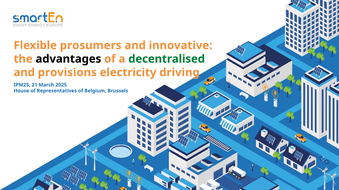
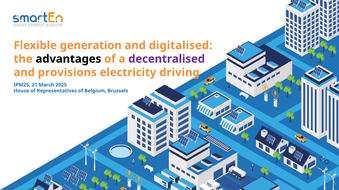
prosumers: prosumers -> generation (91, 46)
innovative: innovative -> digitalised (181, 46)
decentralised colour: green -> purple (167, 59)
